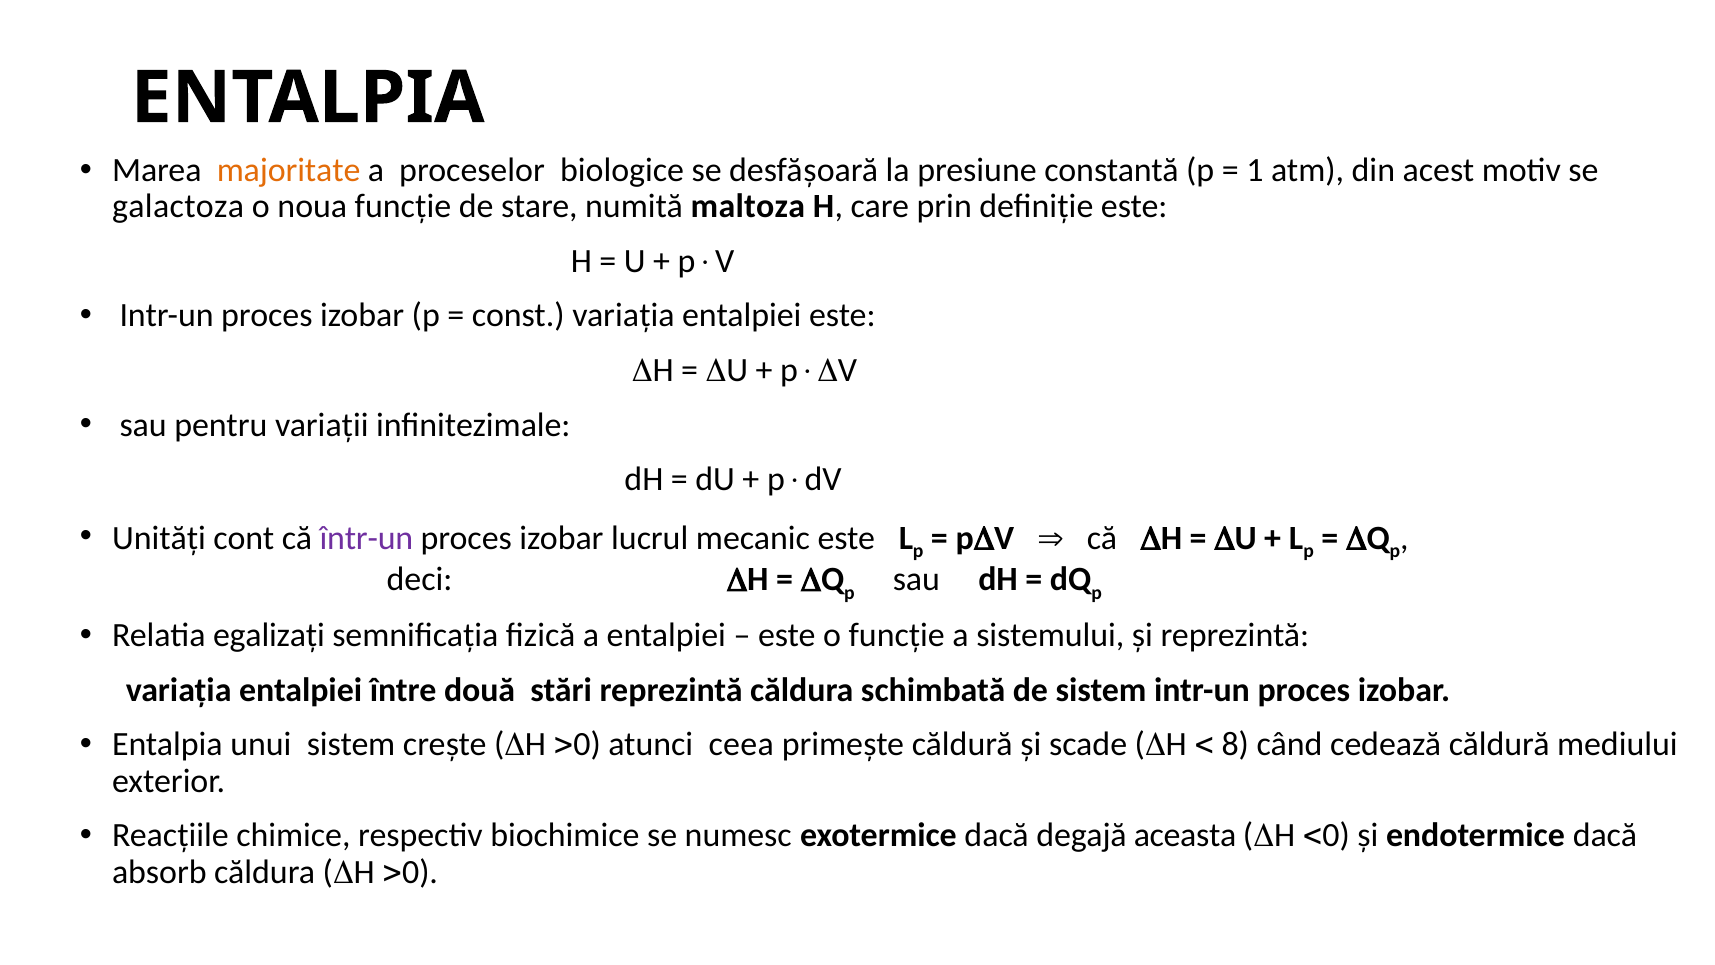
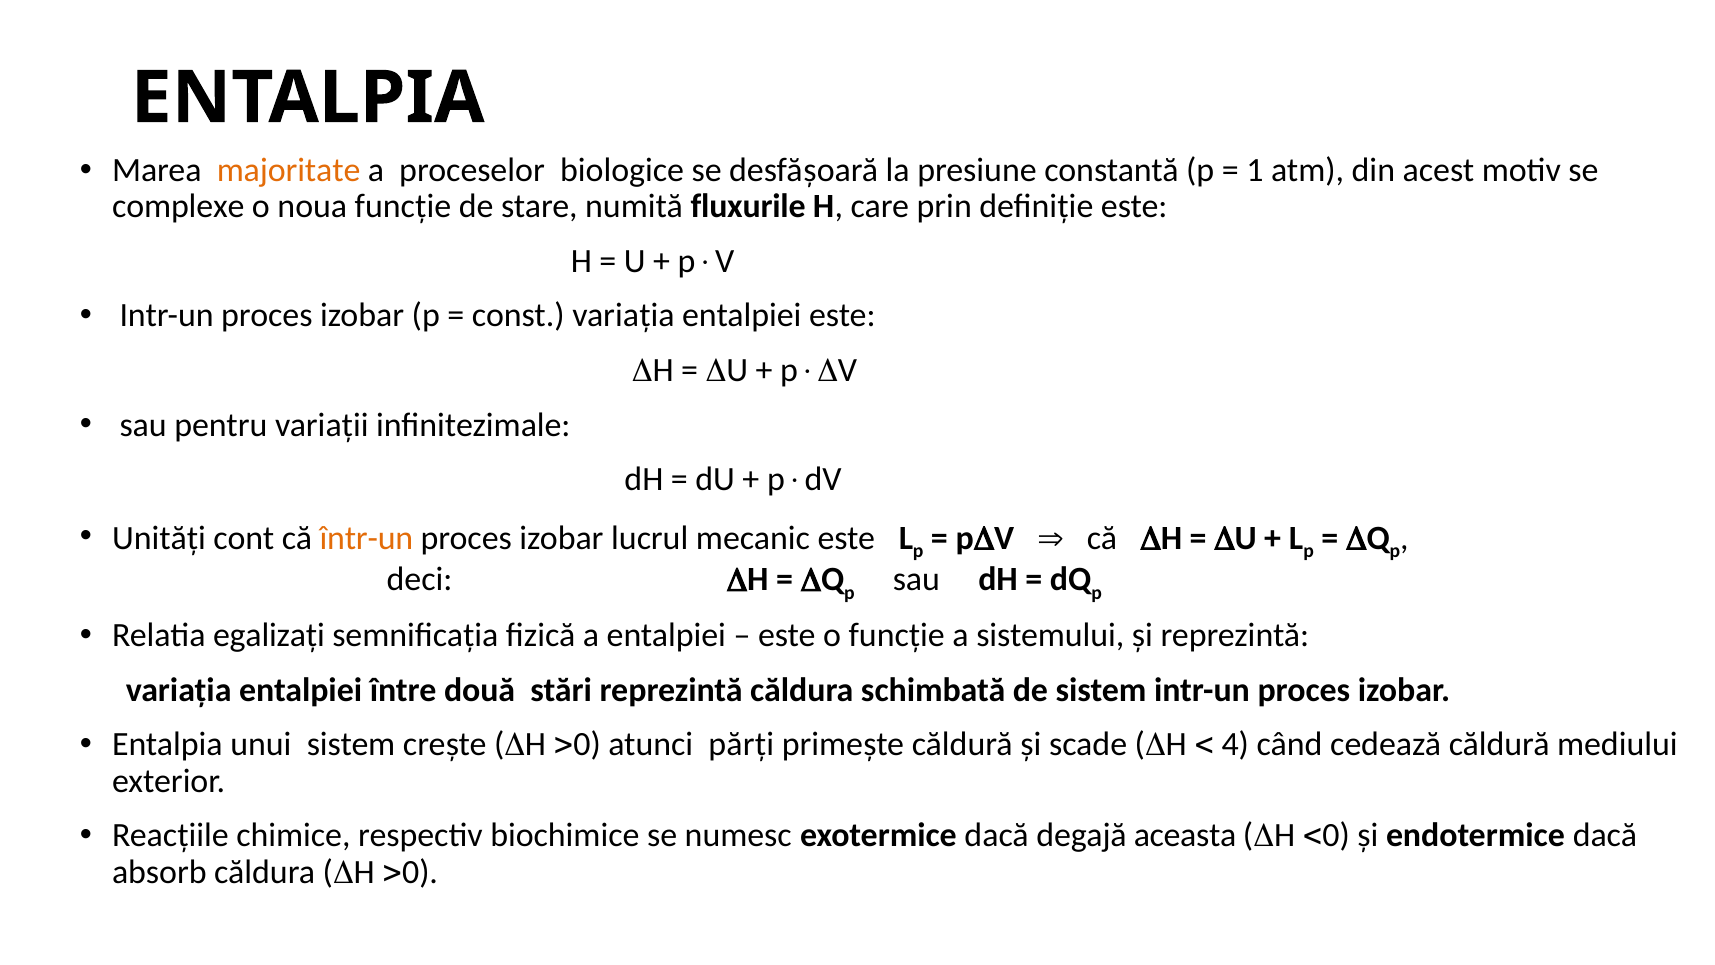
galactoza: galactoza -> complexe (178, 207)
maltoza: maltoza -> fluxurile (748, 207)
într-un colour: purple -> orange (366, 538)
ceea: ceea -> părți (741, 744)
8: 8 -> 4 (1235, 744)
